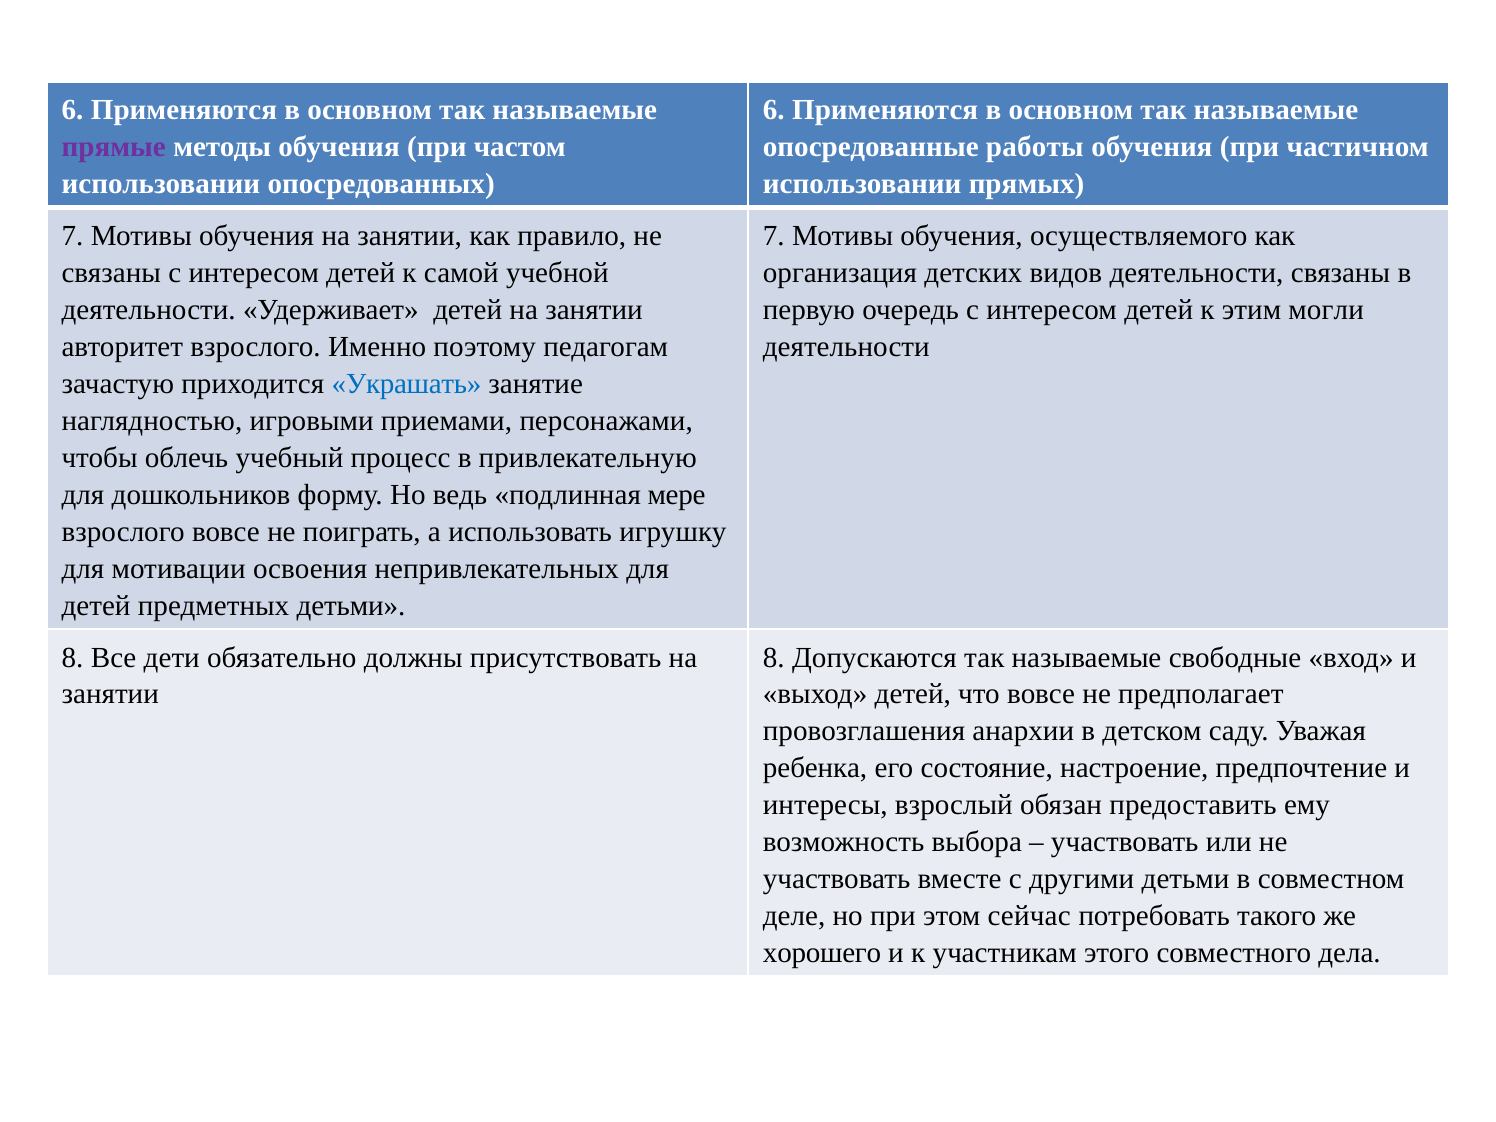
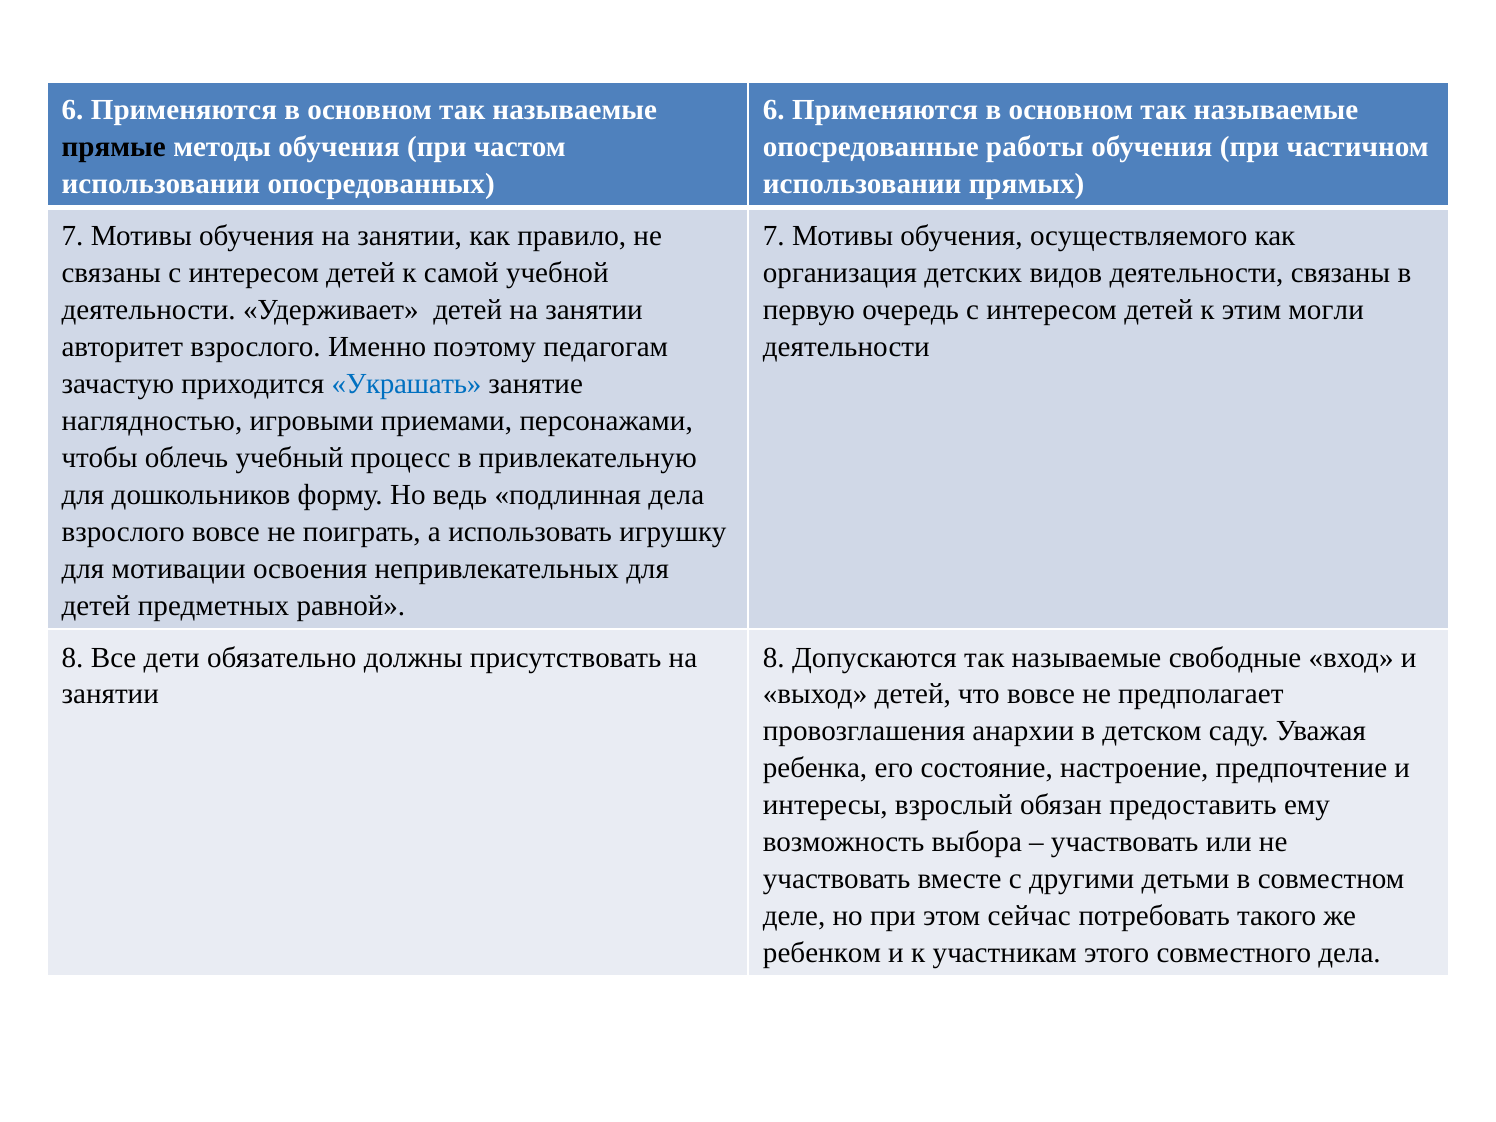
прямые colour: purple -> black (114, 147)
подлинная мере: мере -> дела (676, 495)
предметных детьми: детьми -> равной (351, 605)
хорошего: хорошего -> ребенком (822, 953)
